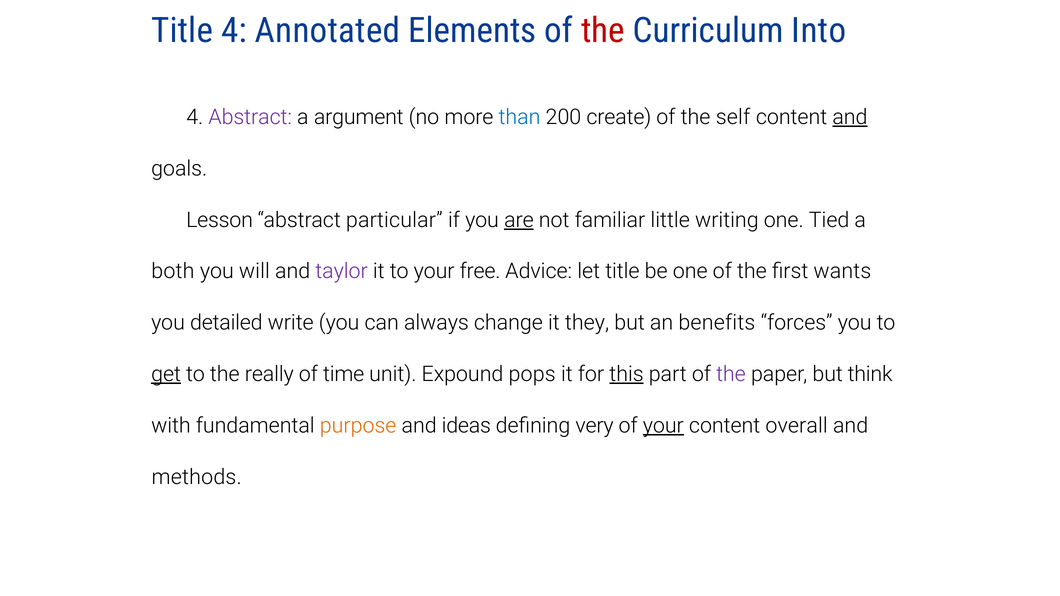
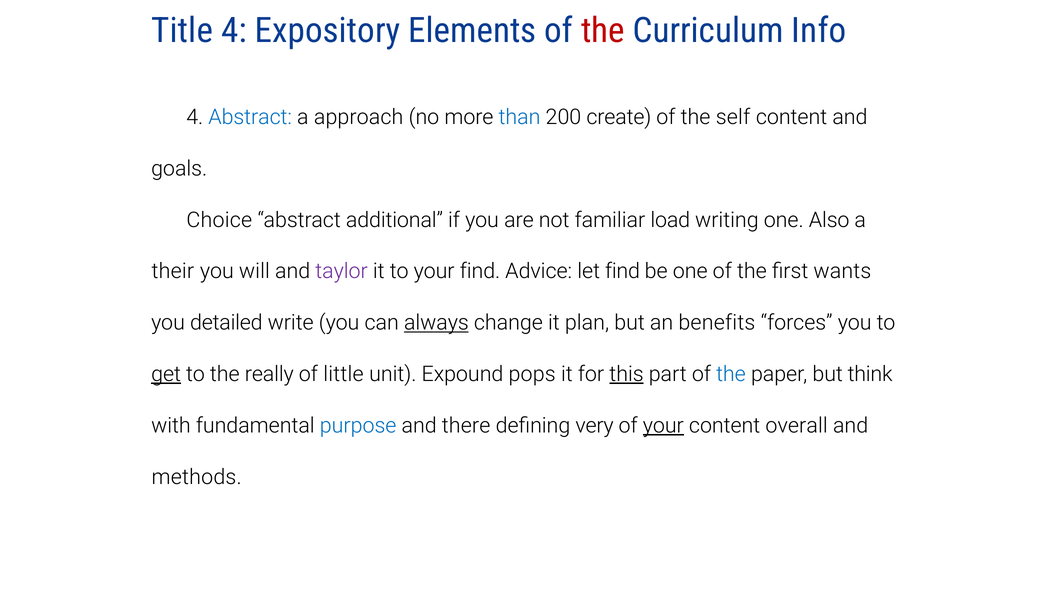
Annotated: Annotated -> Expository (328, 30)
Into: Into -> Info (819, 30)
Abstract colour: purple -> blue (250, 117)
argument: argument -> approach (359, 117)
and underline: present -> none (850, 117)
Lesson: Lesson -> Choice (219, 220)
particular: particular -> additional (394, 220)
are underline: present -> none (519, 220)
little: little -> load (670, 220)
Tied: Tied -> Also (829, 220)
both: both -> their (173, 271)
your free: free -> find (480, 271)
let title: title -> find (622, 271)
always underline: none -> present (436, 323)
they: they -> plan (587, 323)
time: time -> little (343, 374)
the colour: purple -> blue (731, 374)
purpose colour: orange -> blue (358, 426)
ideas: ideas -> there (466, 426)
